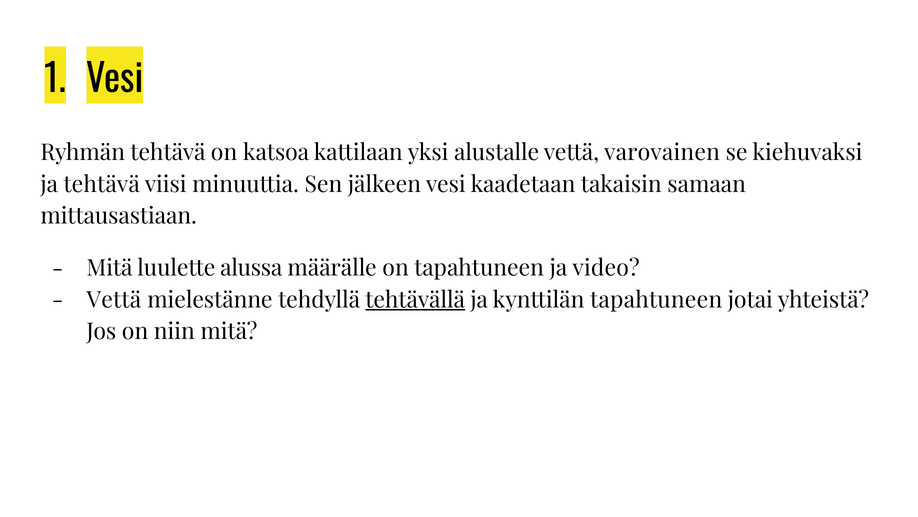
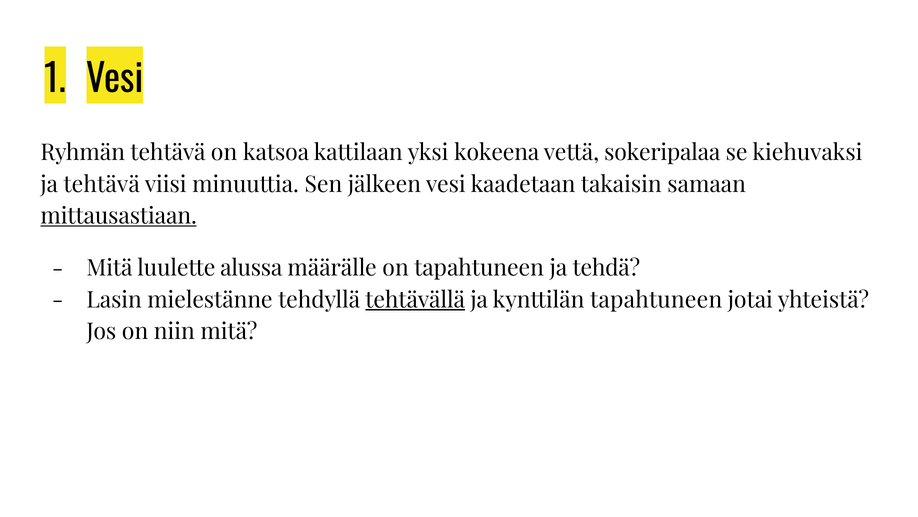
alustalle: alustalle -> kokeena (497, 153)
varovainen: varovainen -> sokeripalaa (662, 153)
mittausastiaan underline: none -> present (119, 216)
video: video -> tehdä (606, 268)
Vettä: Vettä -> Lasin (114, 300)
